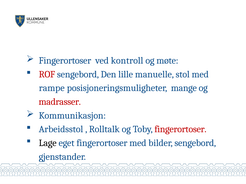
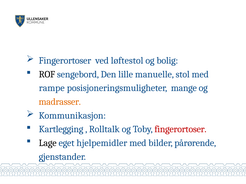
kontroll: kontroll -> løftestol (127, 61)
møte: møte -> bolig (167, 61)
ROF colour: red -> black (47, 74)
madrasser colour: red -> orange (60, 102)
Arbeidsstol: Arbeidsstol -> Kartlegging (61, 130)
eget fingerortoser: fingerortoser -> hjelpemidler (102, 143)
bilder sengebord: sengebord -> pårørende (195, 143)
